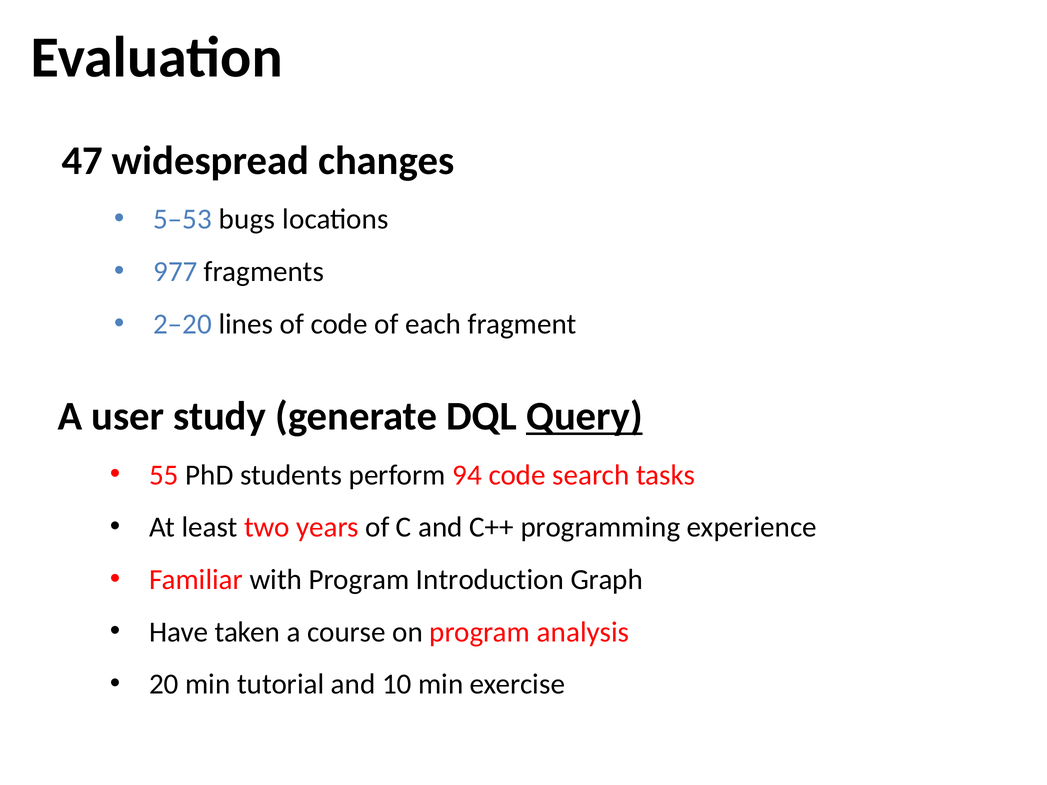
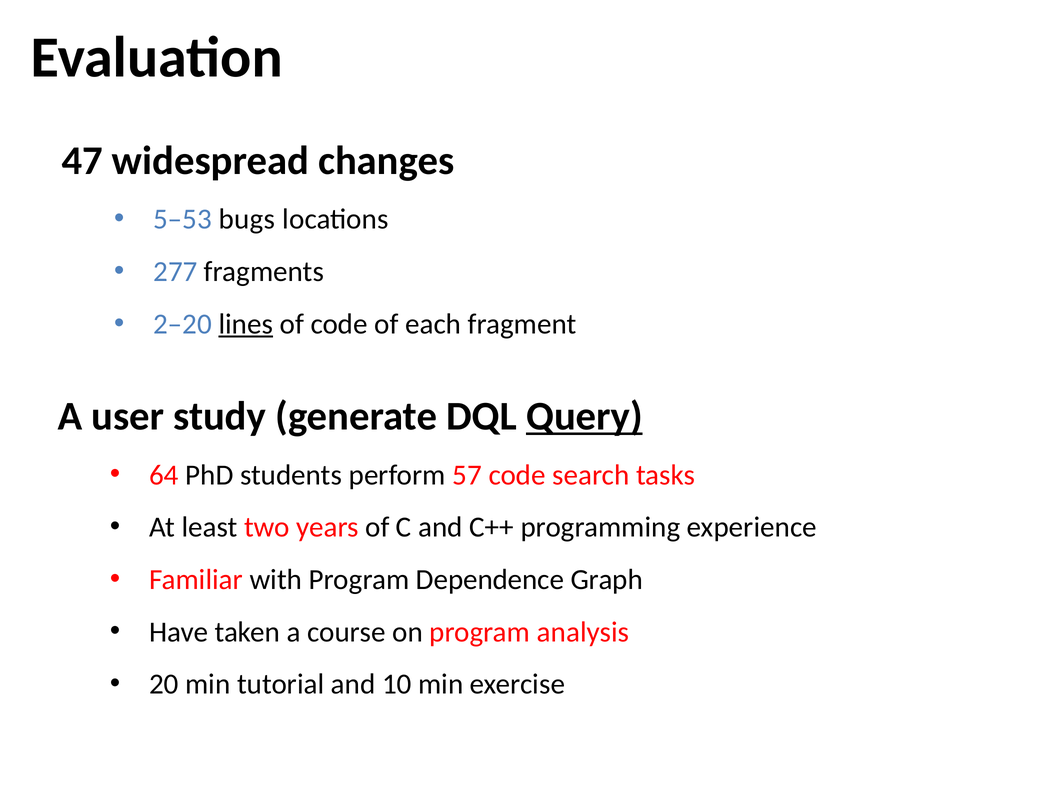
977: 977 -> 277 (175, 272)
lines underline: none -> present (246, 324)
55: 55 -> 64 (164, 475)
94: 94 -> 57 (467, 475)
Introduction: Introduction -> Dependence (490, 580)
